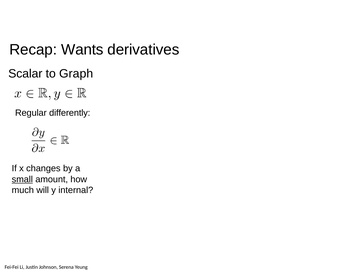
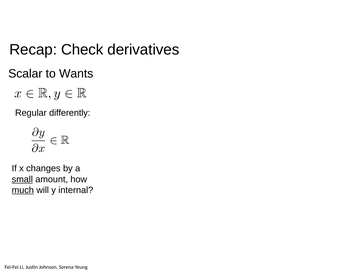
Wants: Wants -> Check (82, 50)
Graph: Graph -> Wants (76, 74)
much underline: none -> present (23, 190)
